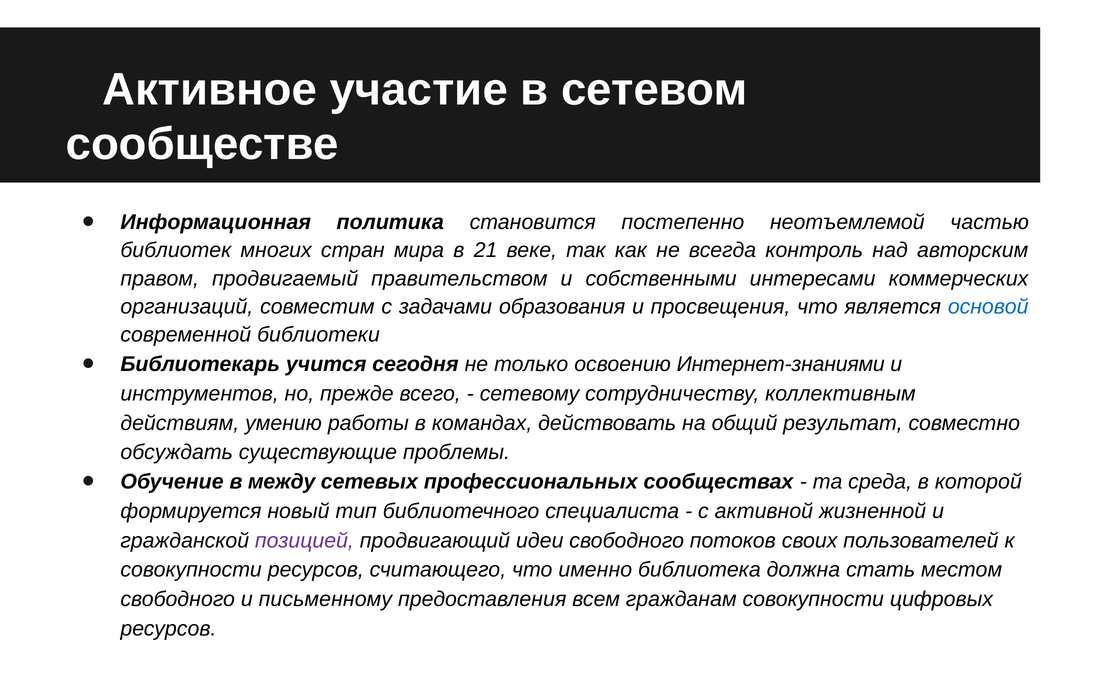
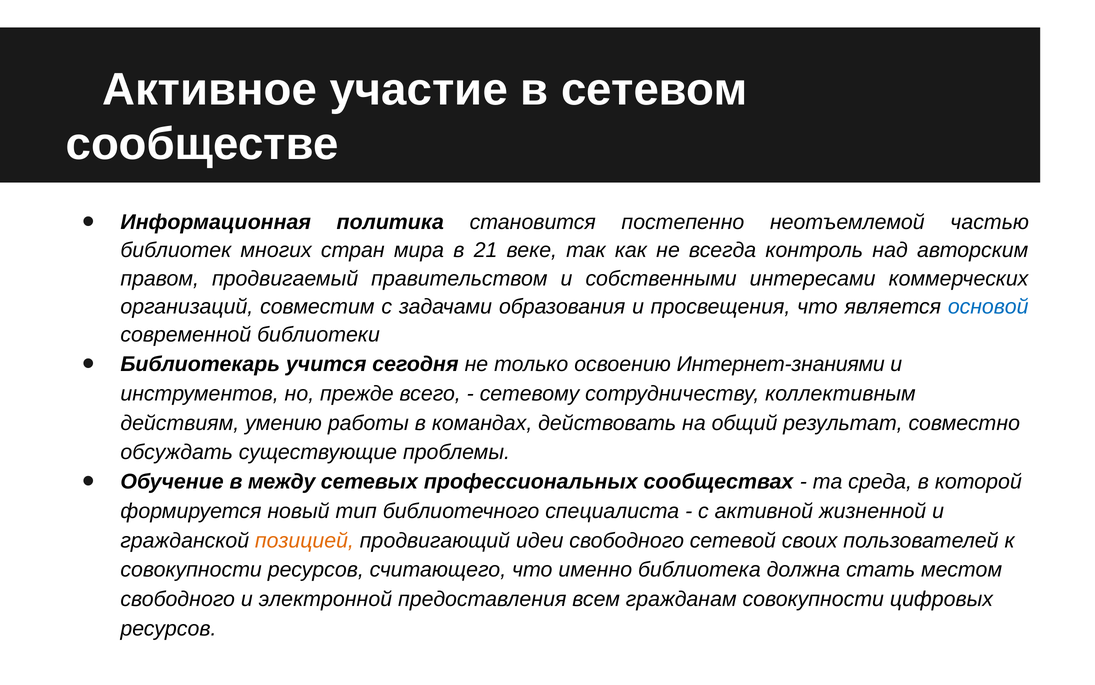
позицией colour: purple -> orange (304, 540)
потоков: потоков -> сетевой (733, 540)
письменному: письменному -> электронной (325, 599)
